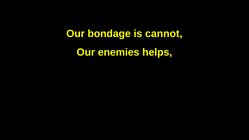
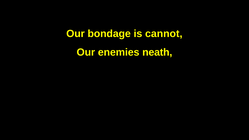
helps: helps -> neath (157, 52)
